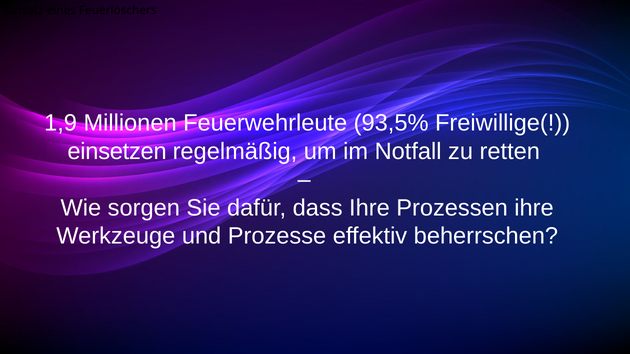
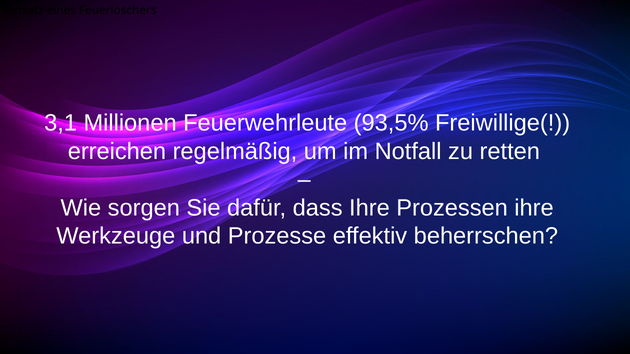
1,9: 1,9 -> 3,1 (61, 123)
einsetzen: einsetzen -> erreichen (117, 151)
